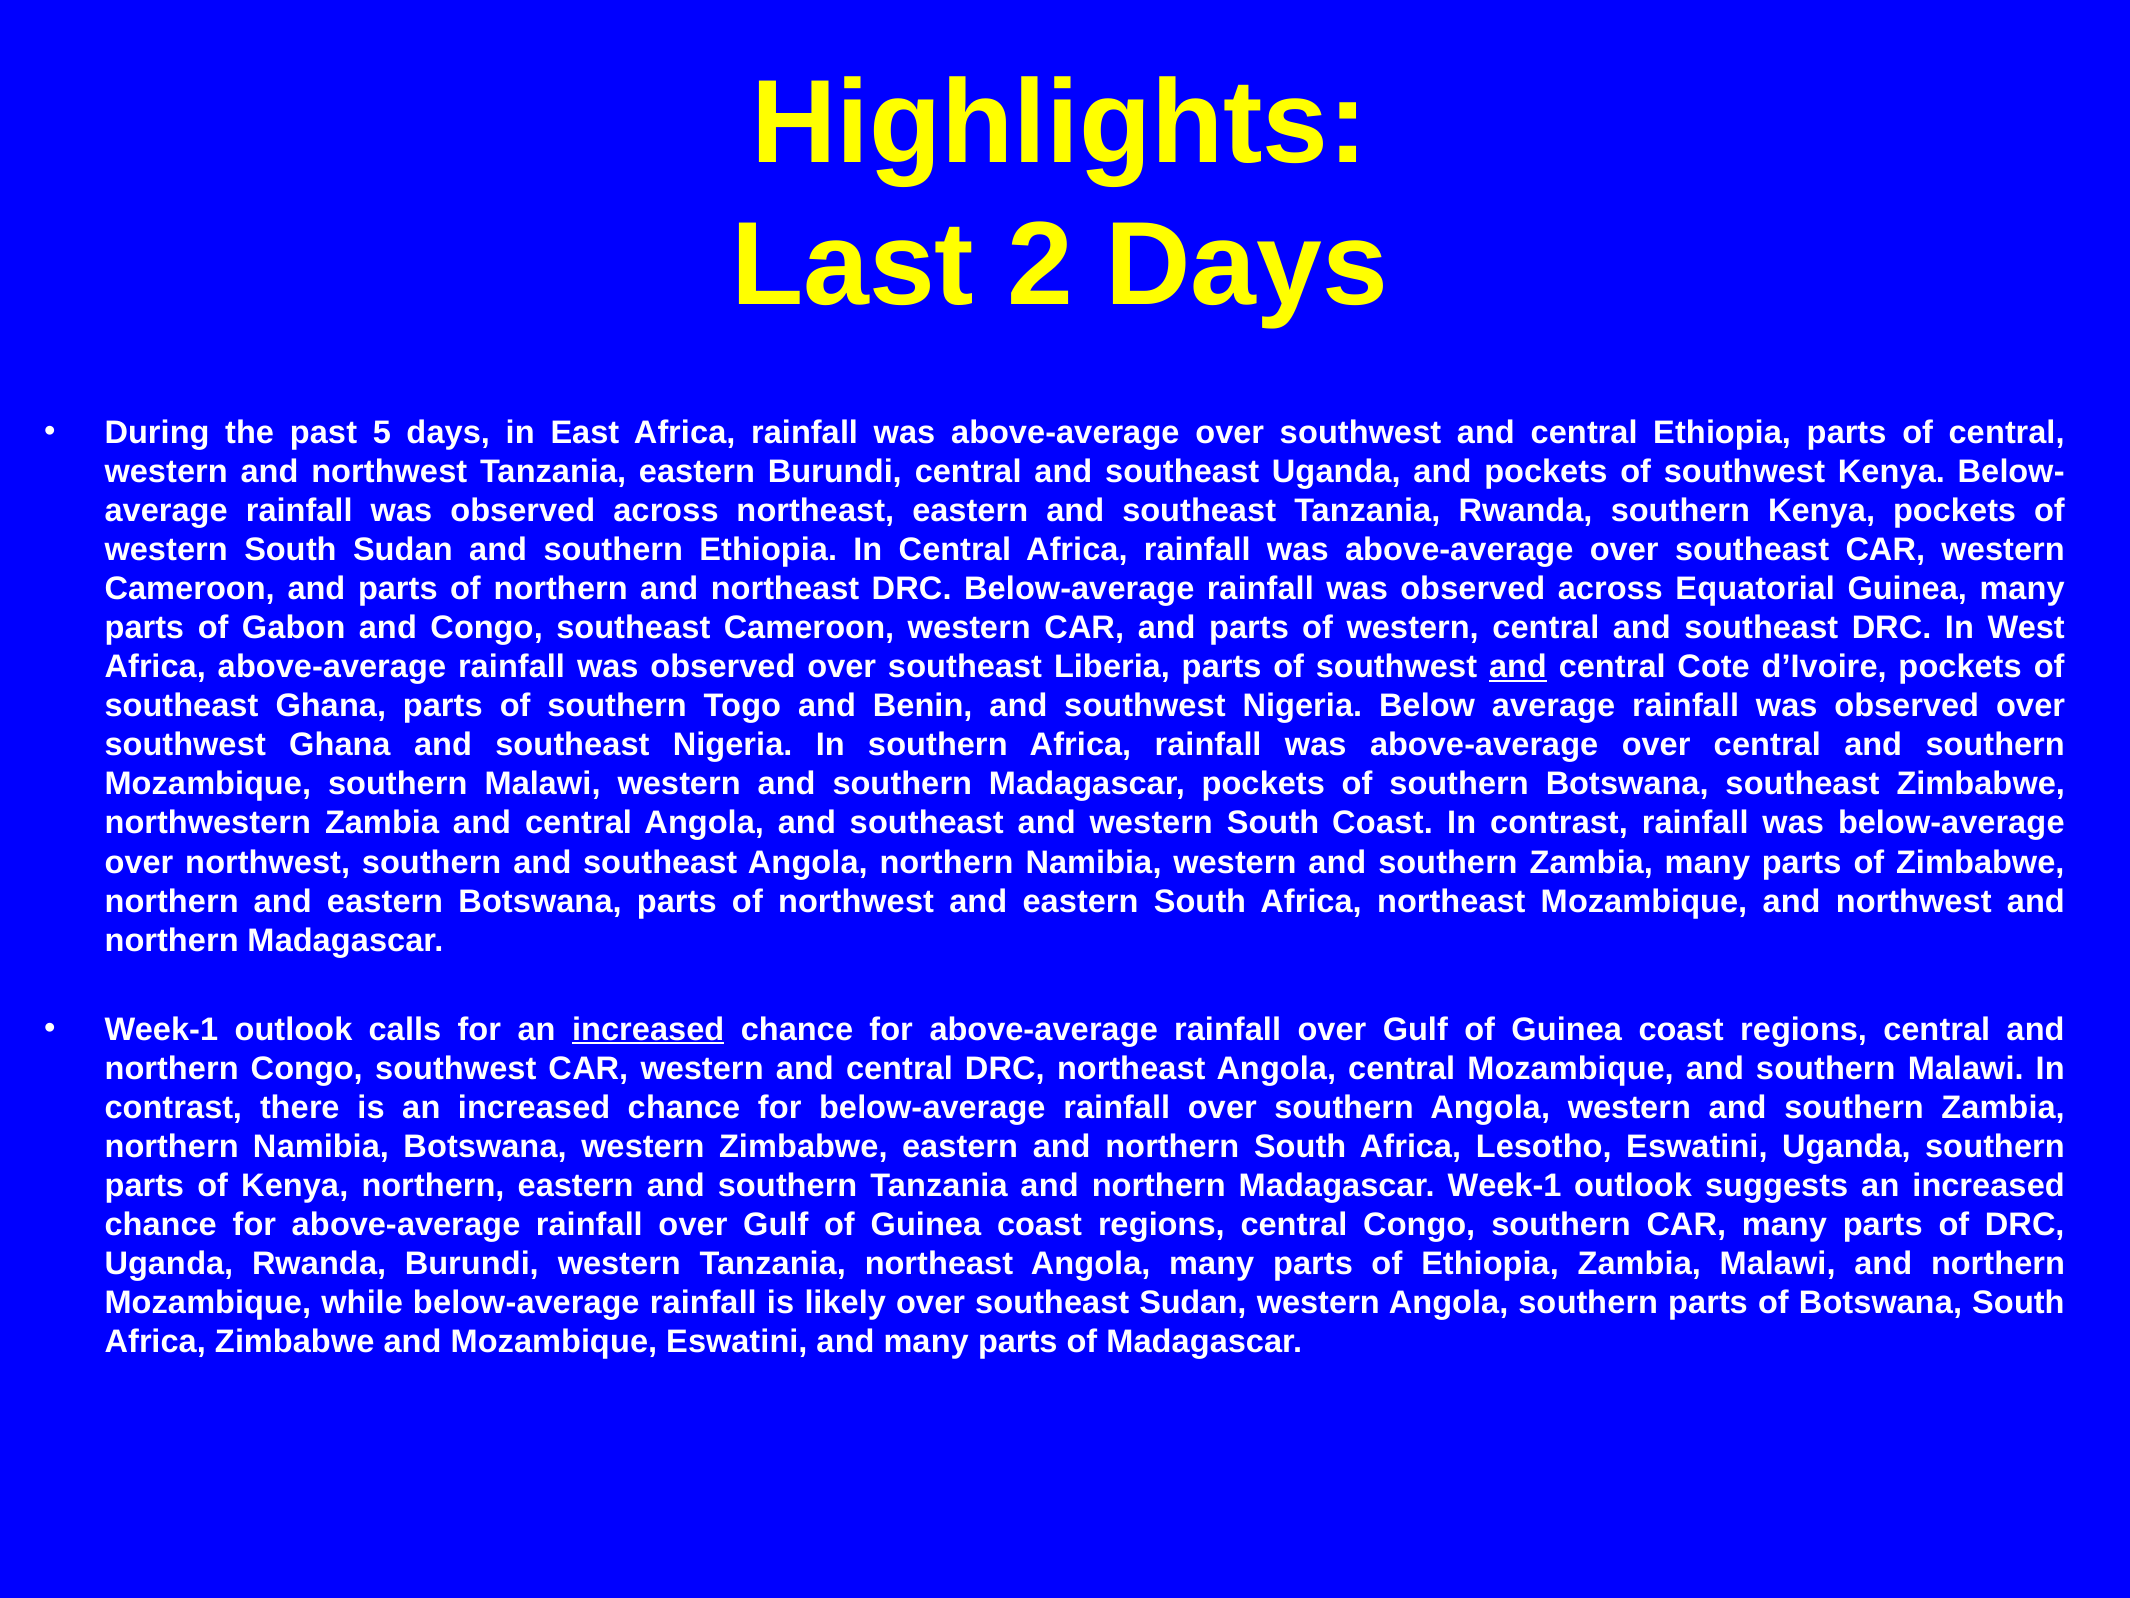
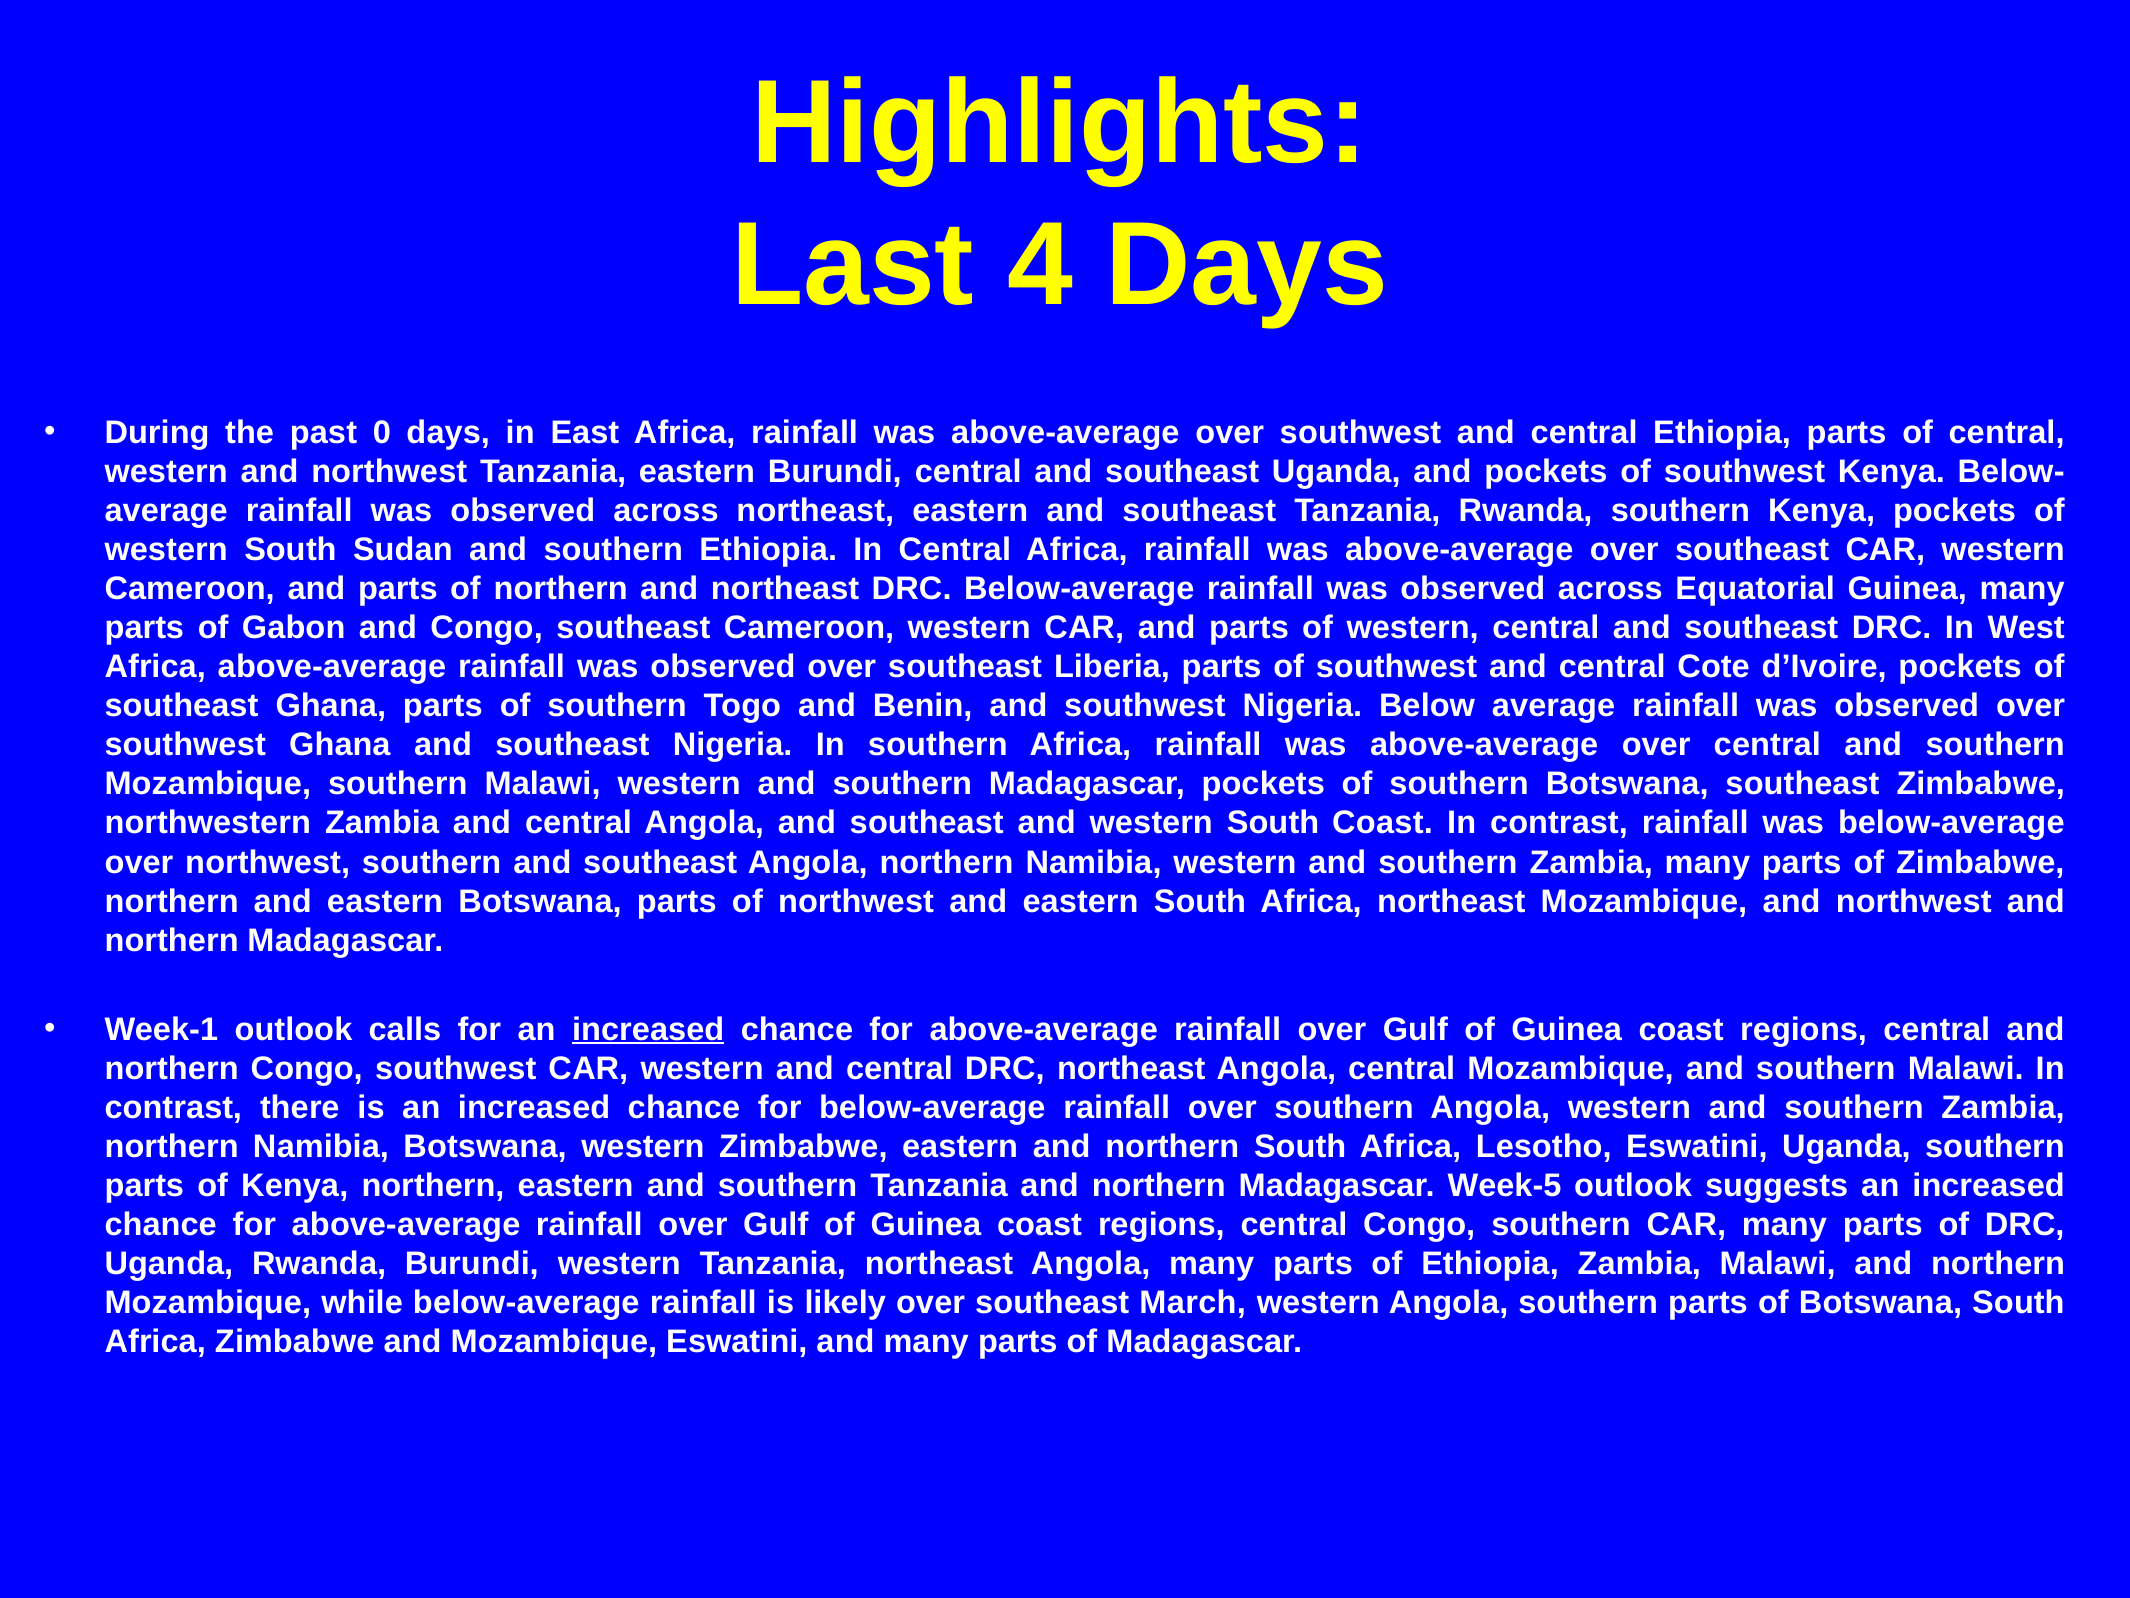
2: 2 -> 4 (1040, 266)
5: 5 -> 0 (382, 432)
and underline: present -> none (1518, 667)
Madagascar Week-1: Week-1 -> Week-5 (1505, 1185)
southeast Sudan: Sudan -> March (1193, 1303)
